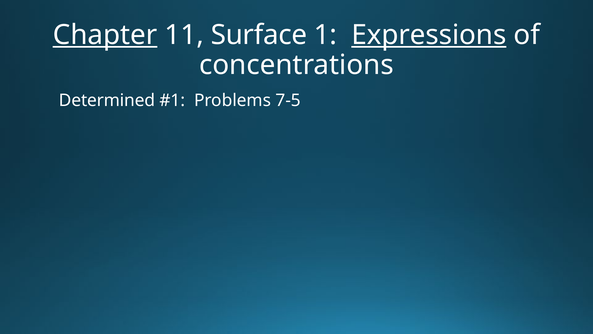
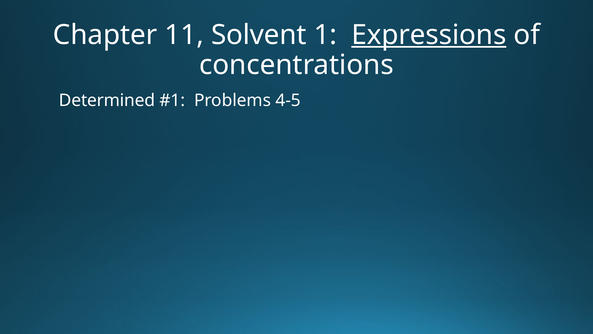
Chapter underline: present -> none (105, 35)
Surface: Surface -> Solvent (259, 35)
7-5: 7-5 -> 4-5 (288, 100)
